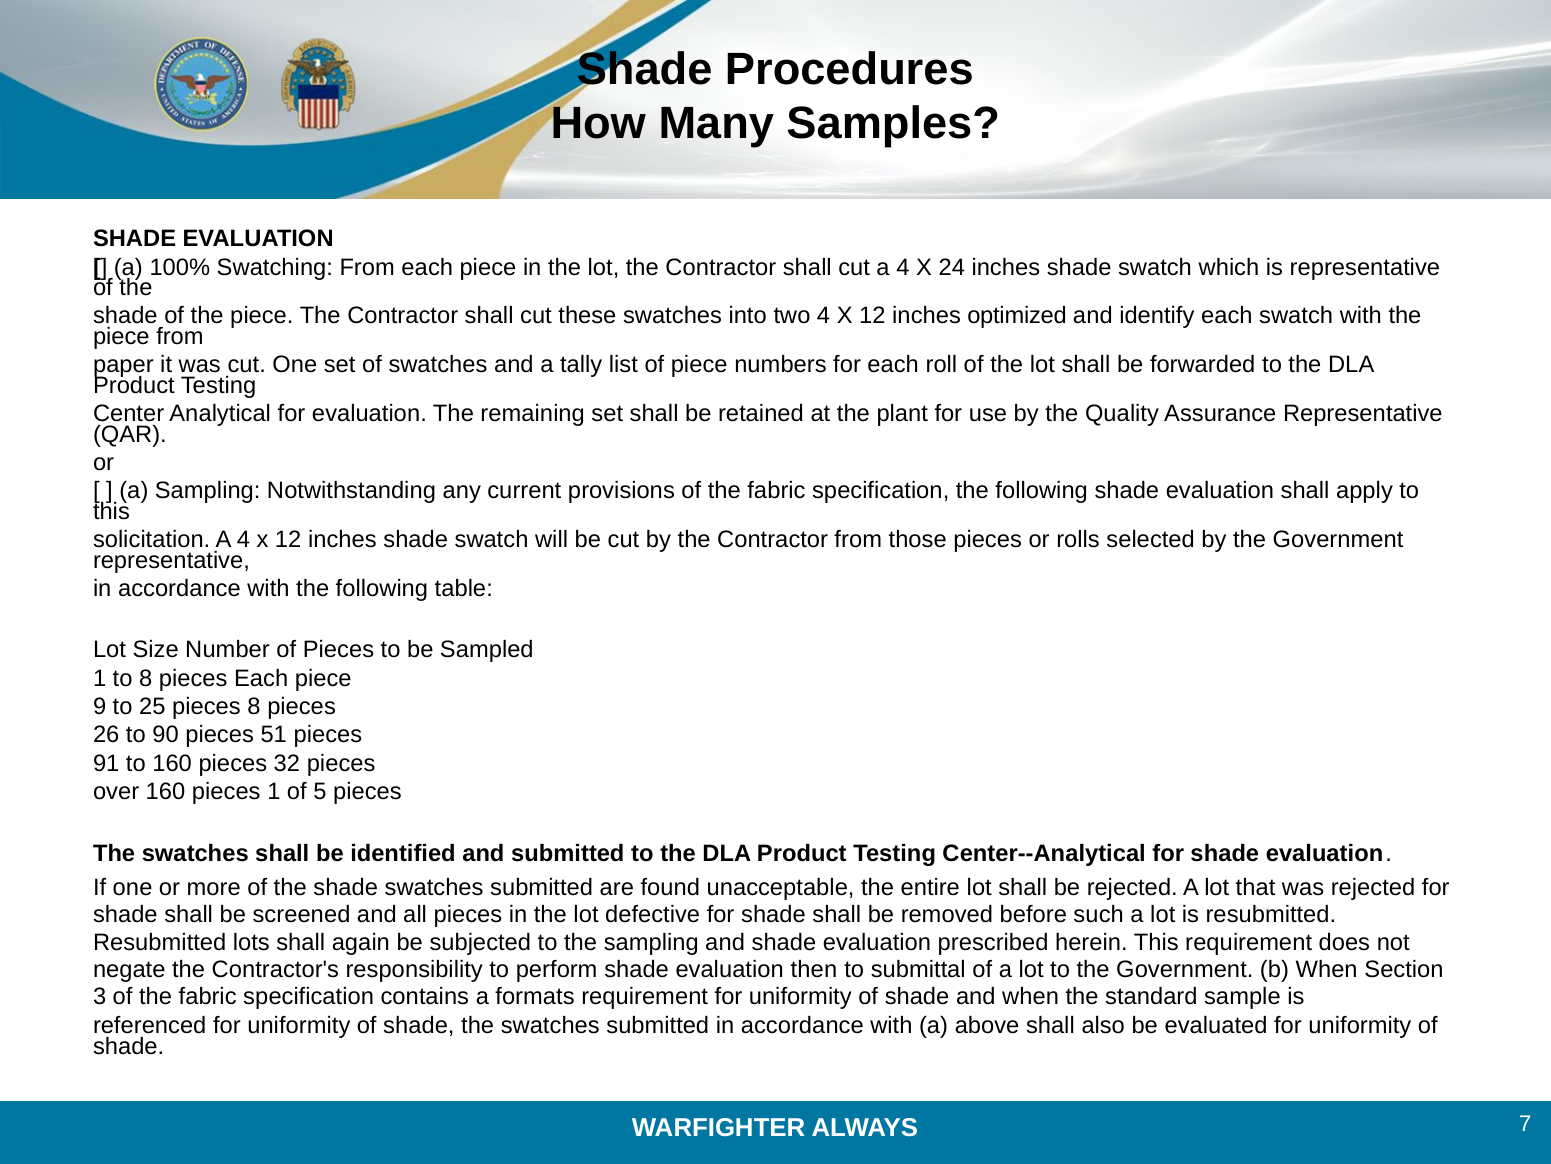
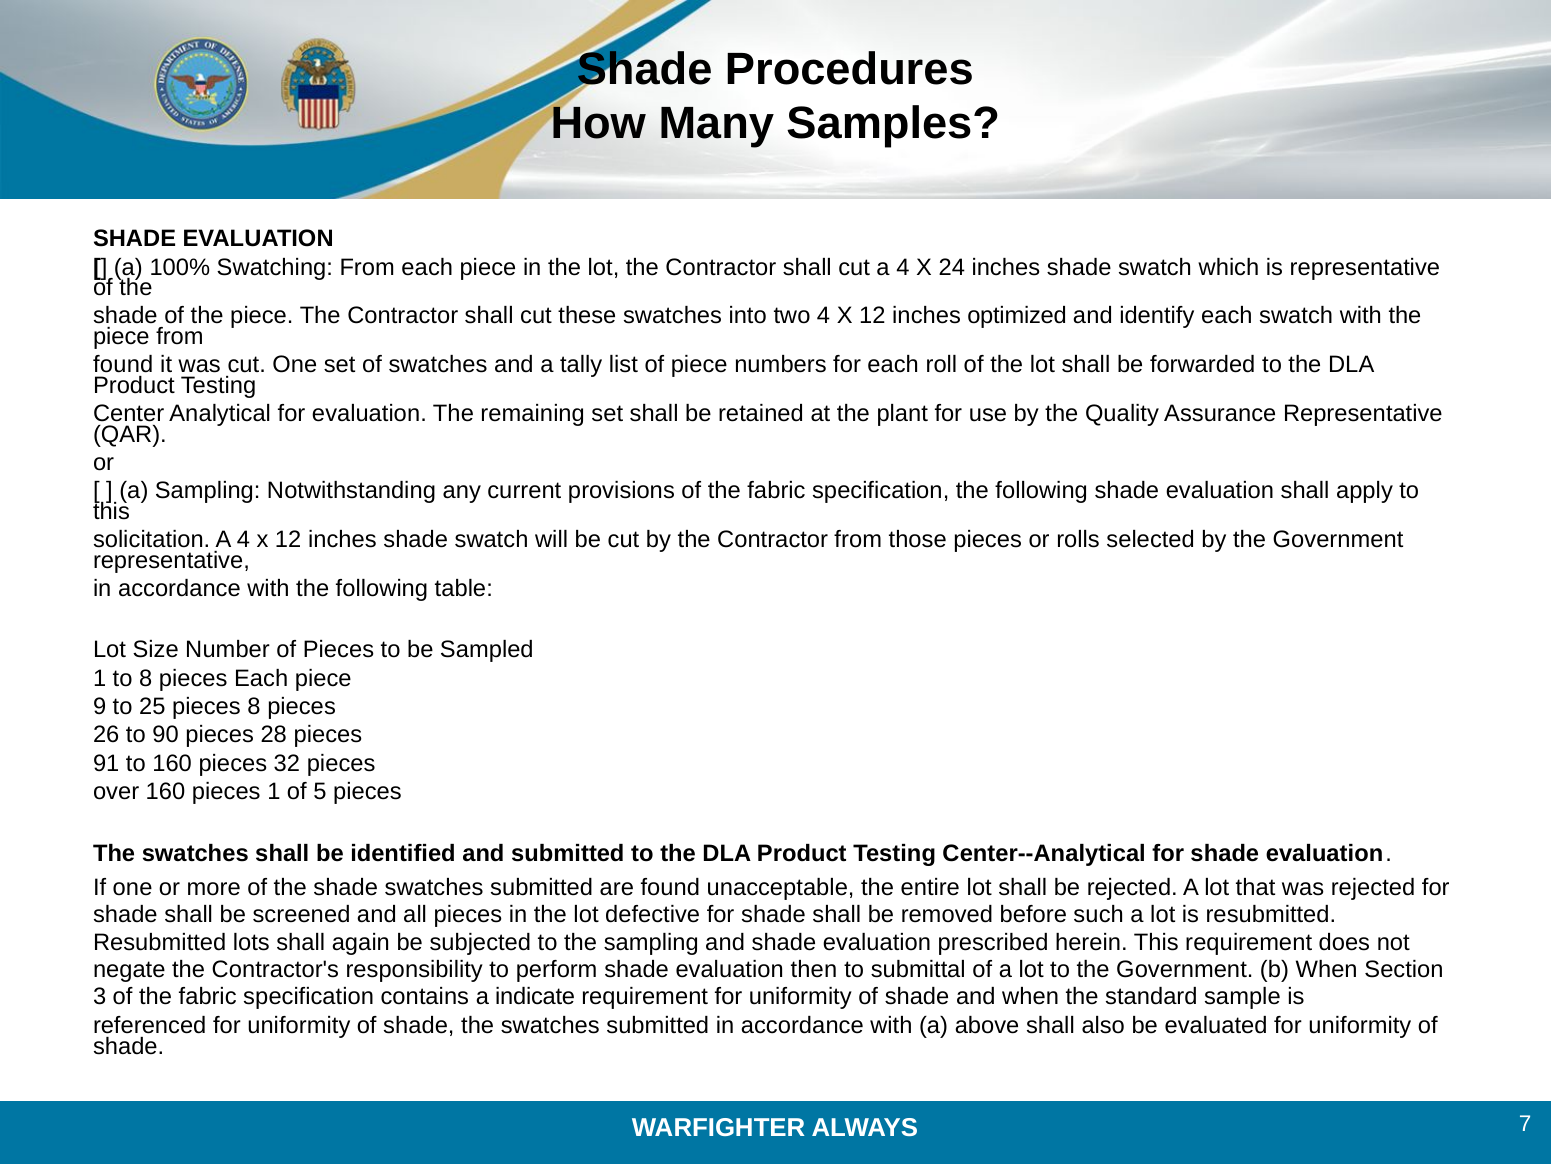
paper: paper -> found (123, 365)
51: 51 -> 28 (274, 735)
formats: formats -> indicate (535, 996)
